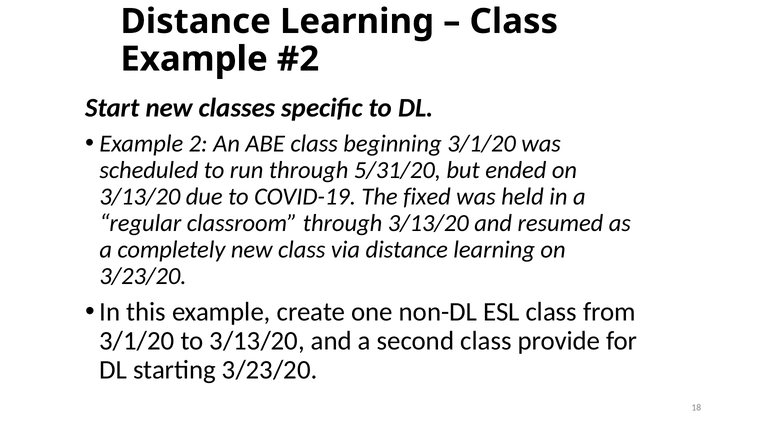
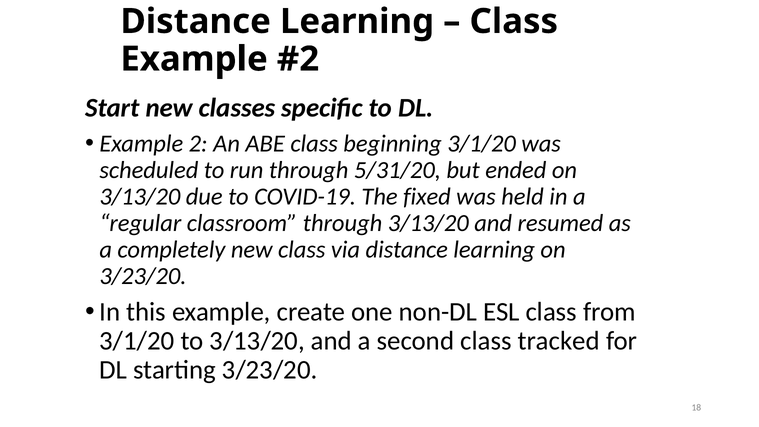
provide: provide -> tracked (559, 341)
